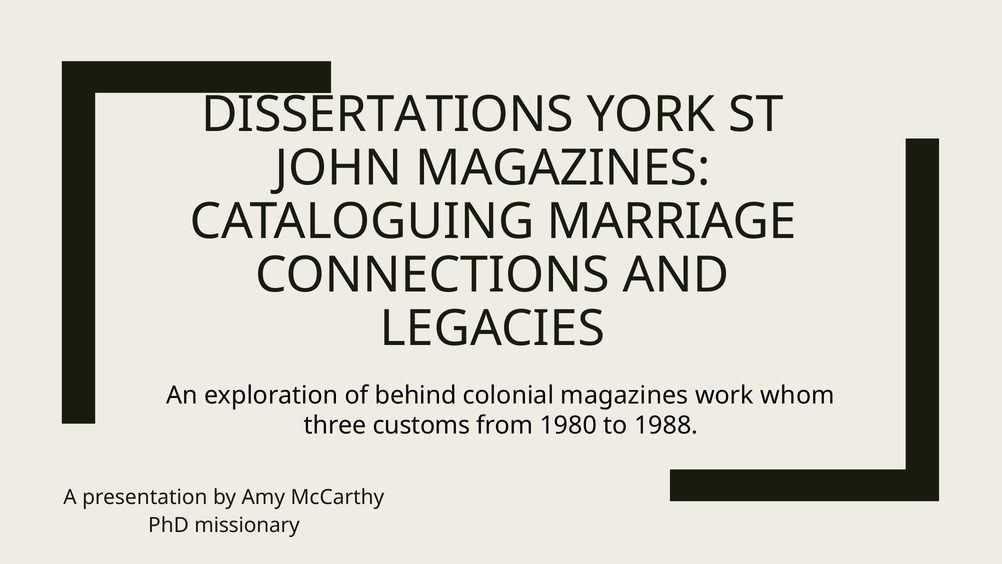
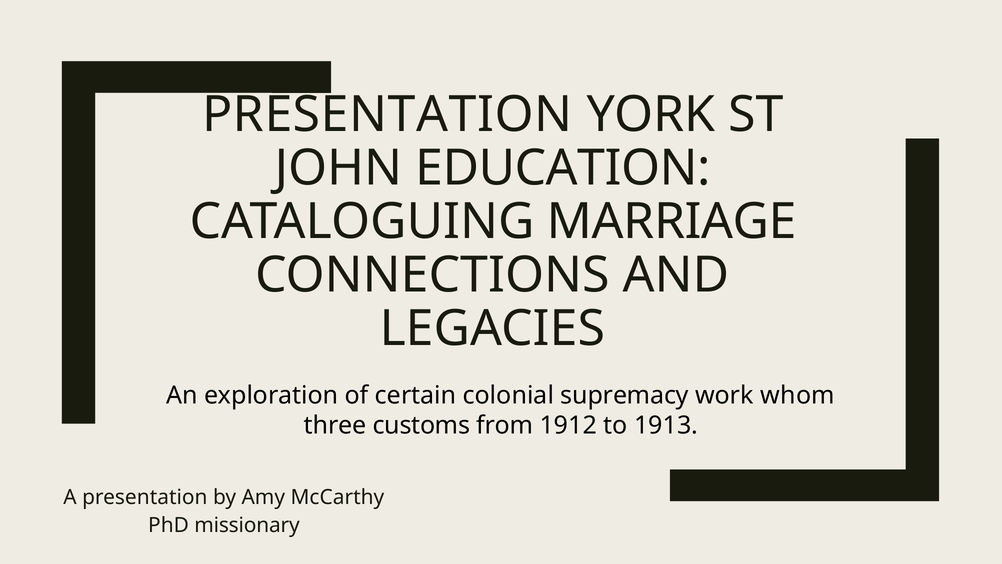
DISSERTATIONS: DISSERTATIONS -> PRESENTATION (387, 114)
JOHN MAGAZINES: MAGAZINES -> EDUCATION (563, 168)
behind: behind -> certain (416, 395)
colonial magazines: magazines -> supremacy (625, 395)
1980: 1980 -> 1912 (568, 425)
1988: 1988 -> 1913 (666, 425)
